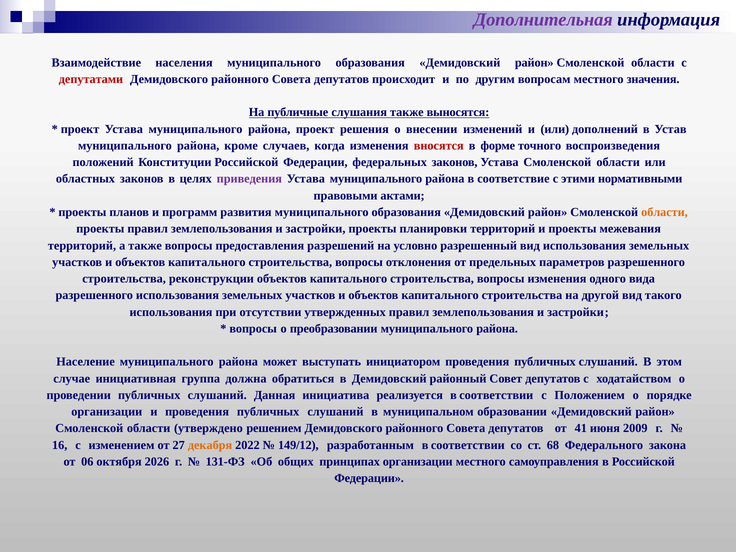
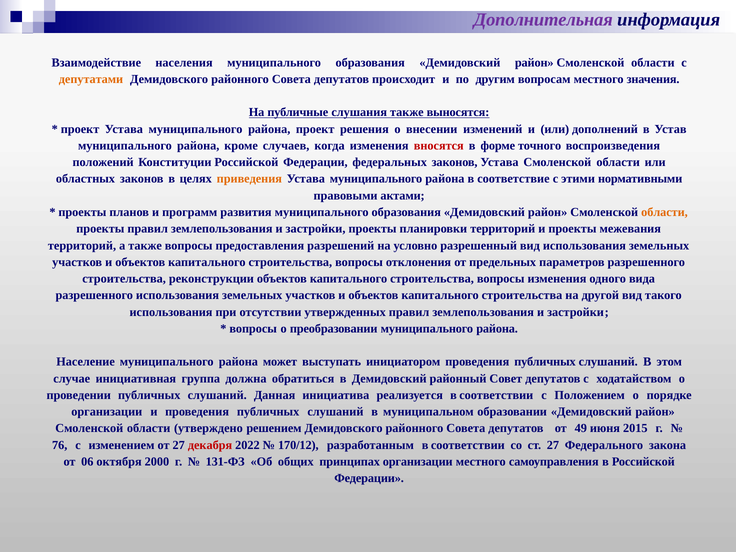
депутатами colour: red -> orange (91, 79)
приведения colour: purple -> orange (249, 179)
41: 41 -> 49 (581, 428)
2009: 2009 -> 2015 (635, 428)
16: 16 -> 76 (60, 445)
декабря colour: orange -> red (210, 445)
149/12: 149/12 -> 170/12 (298, 445)
ст 68: 68 -> 27 (553, 445)
2026: 2026 -> 2000 (157, 462)
